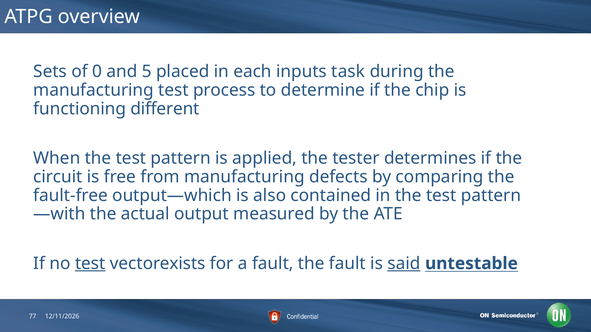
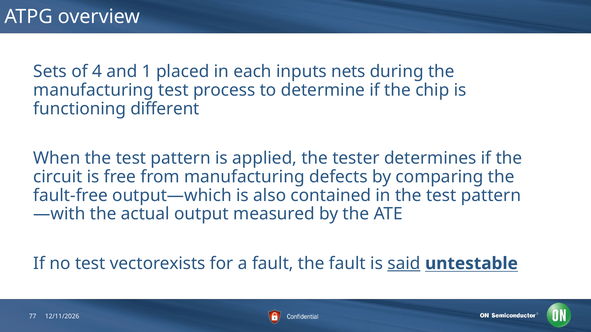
0: 0 -> 4 (97, 72)
5: 5 -> 1 (147, 72)
task: task -> nets (348, 72)
test underline: present -> none (90, 264)
